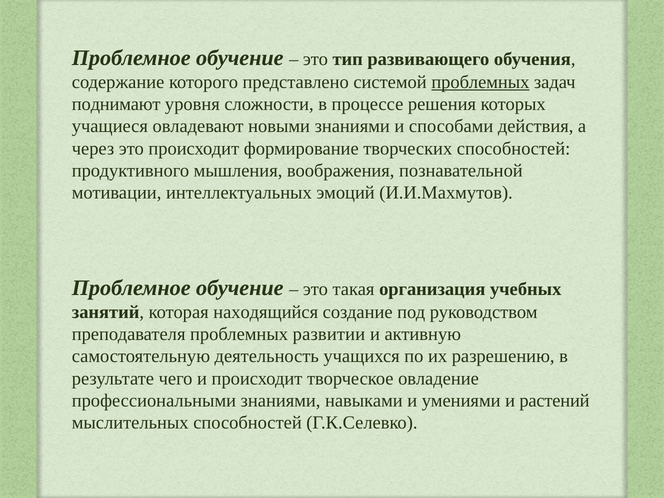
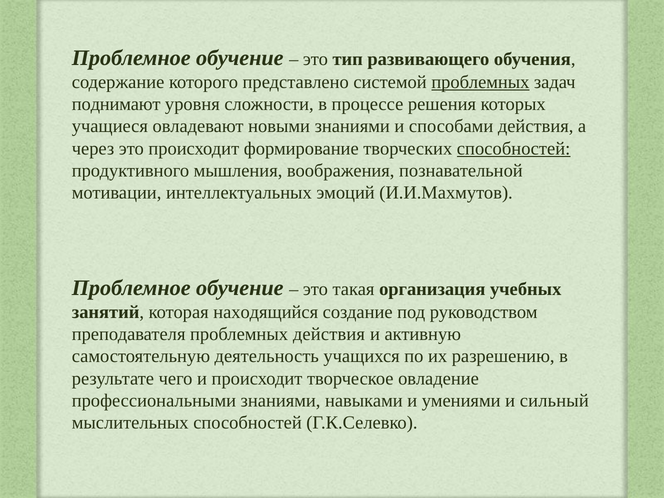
способностей underline: none -> present (514, 148)
проблемных развитии: развитии -> действия (329, 334)
растений: растений -> сильный (554, 401)
